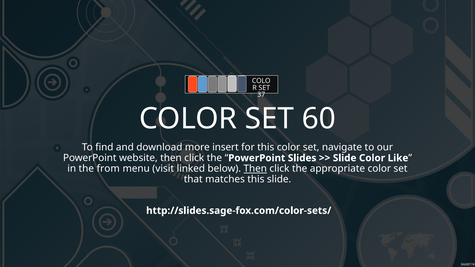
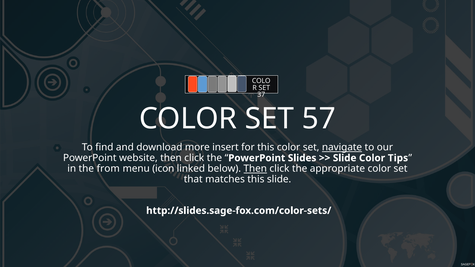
60: 60 -> 57 (319, 119)
navigate underline: none -> present (342, 147)
Like: Like -> Tips (398, 158)
visit: visit -> icon (163, 169)
